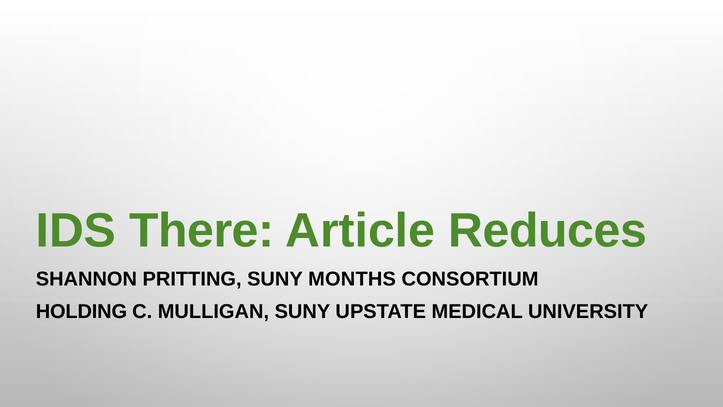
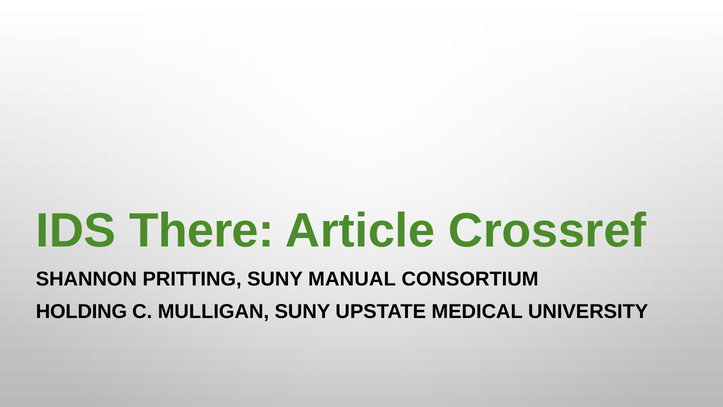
Reduces: Reduces -> Crossref (547, 231)
MONTHS: MONTHS -> MANUAL (352, 279)
